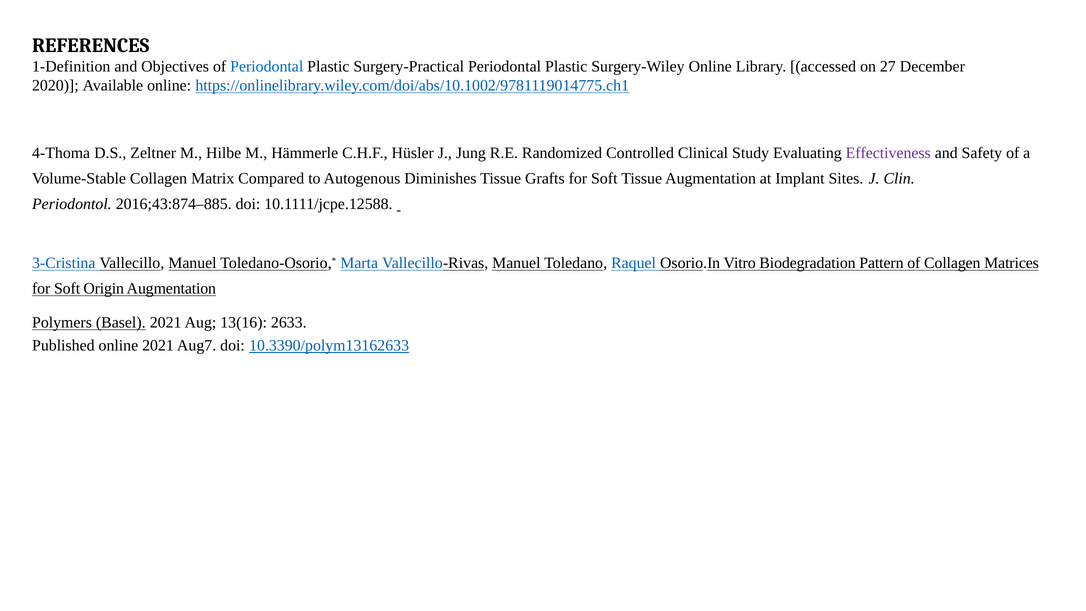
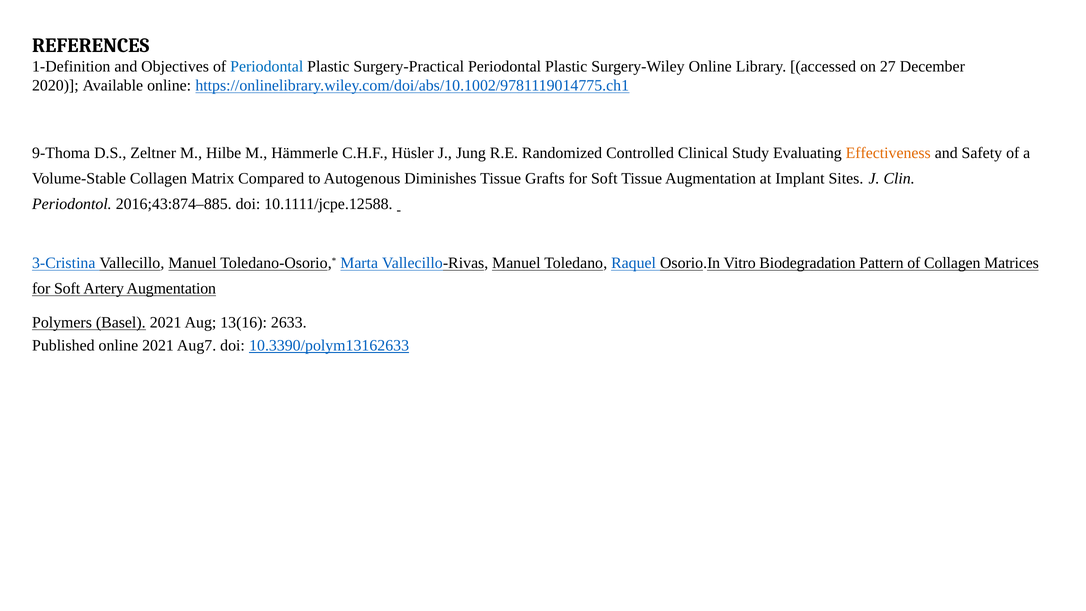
4-Thoma: 4-Thoma -> 9-Thoma (61, 153)
Effectiveness colour: purple -> orange (888, 153)
Origin: Origin -> Artery (104, 289)
